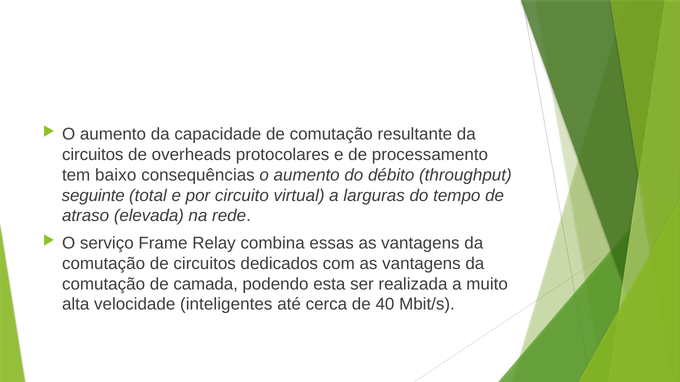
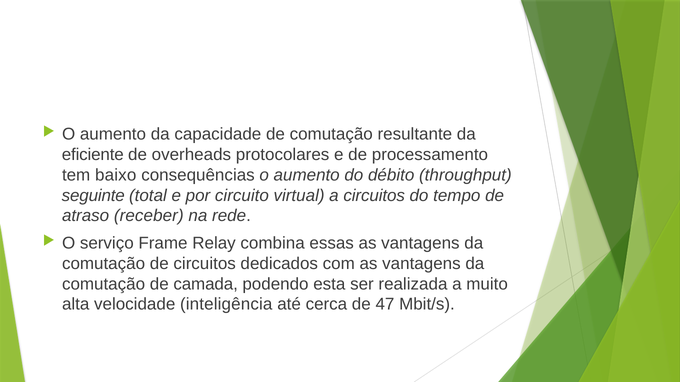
circuitos: circuitos -> eficiente (93, 155)
a larguras: larguras -> circuitos (374, 196)
elevada: elevada -> receber (149, 216)
inteligentes: inteligentes -> inteligência (226, 305)
40: 40 -> 47 (385, 305)
